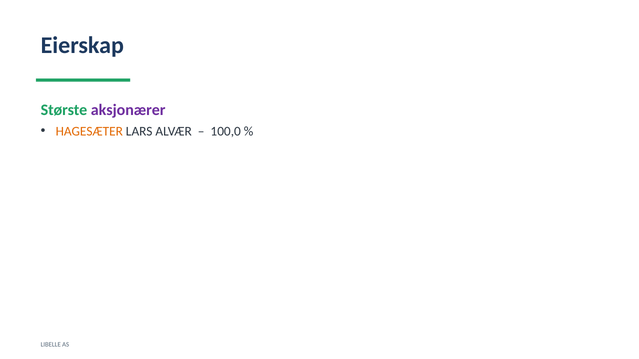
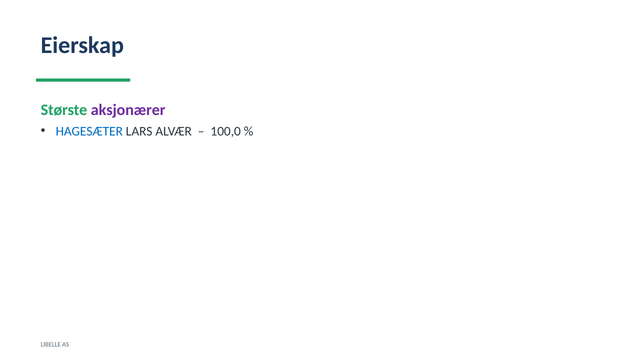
HAGESÆTER colour: orange -> blue (89, 131)
